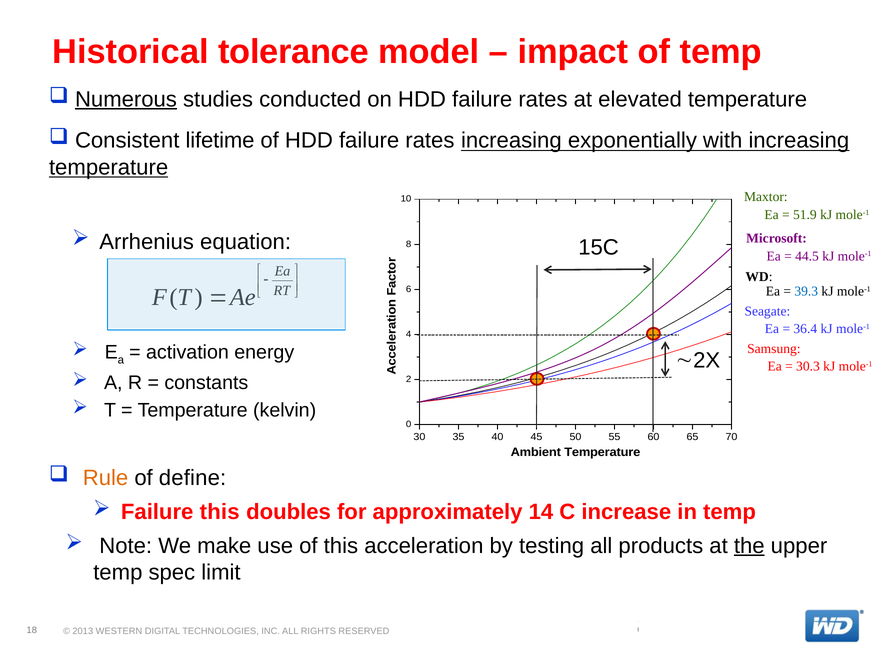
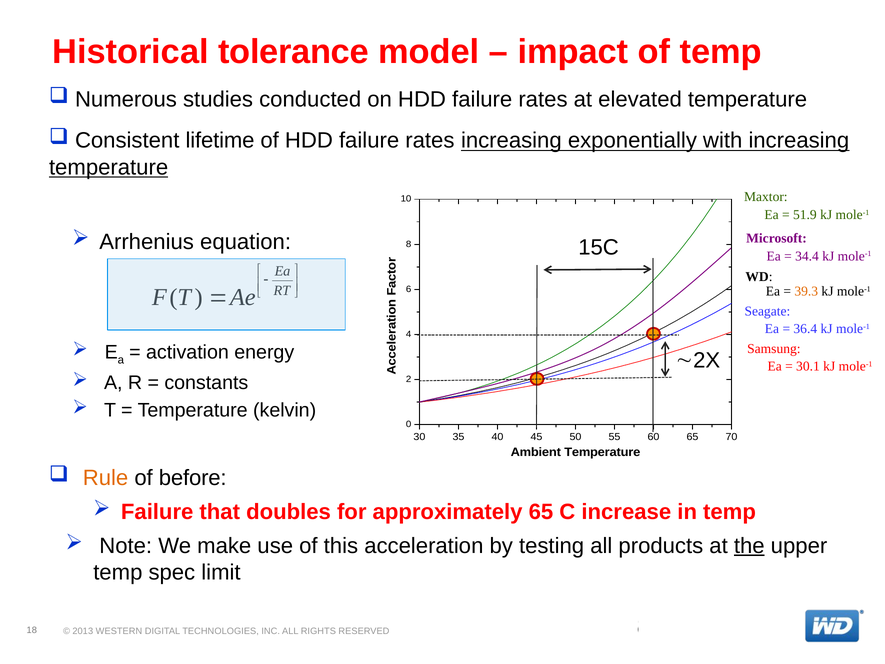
Numerous underline: present -> none (126, 99)
44.5: 44.5 -> 34.4 (807, 256)
39.3 colour: blue -> orange (806, 291)
30.3: 30.3 -> 30.1 (808, 366)
define: define -> before (193, 478)
Failure this: this -> that (220, 512)
approximately 14: 14 -> 65 (541, 512)
